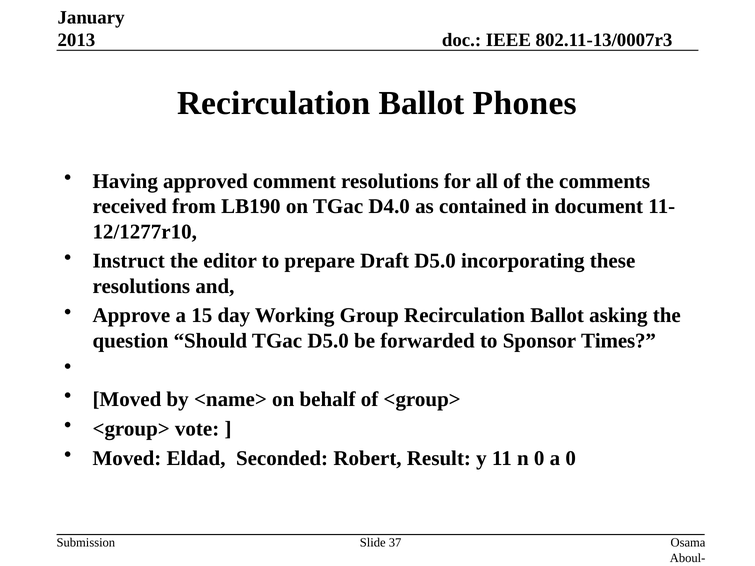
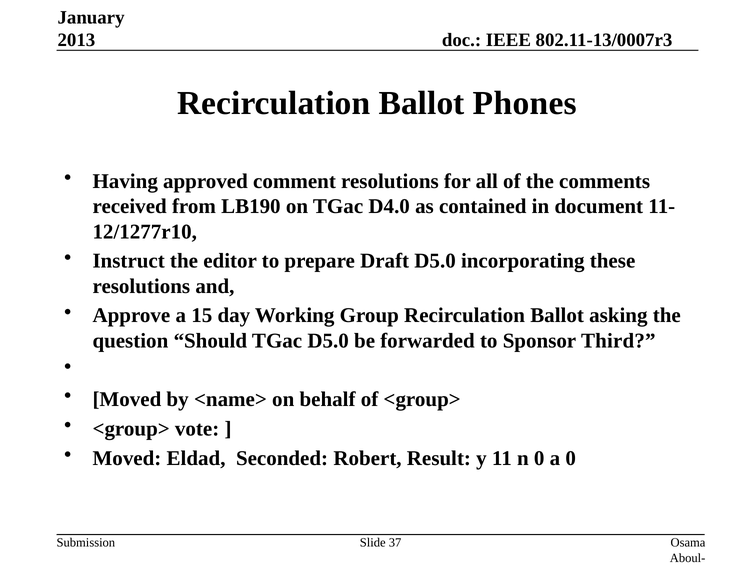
Times: Times -> Third (618, 341)
